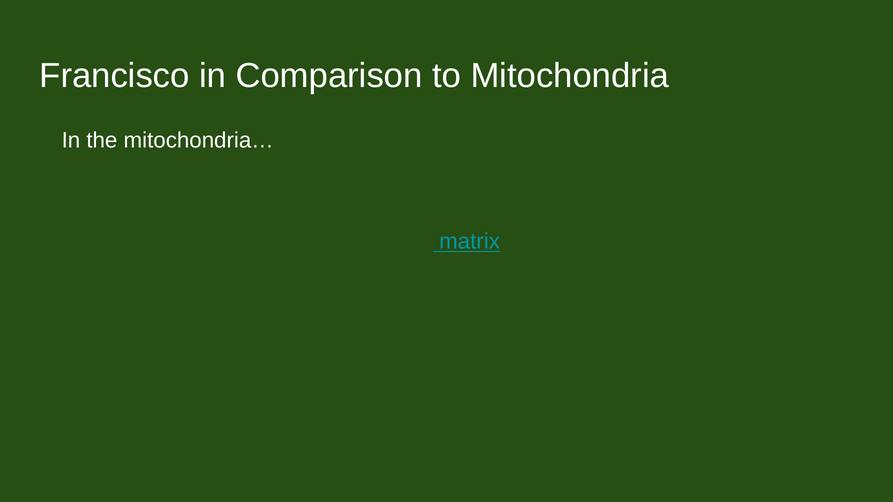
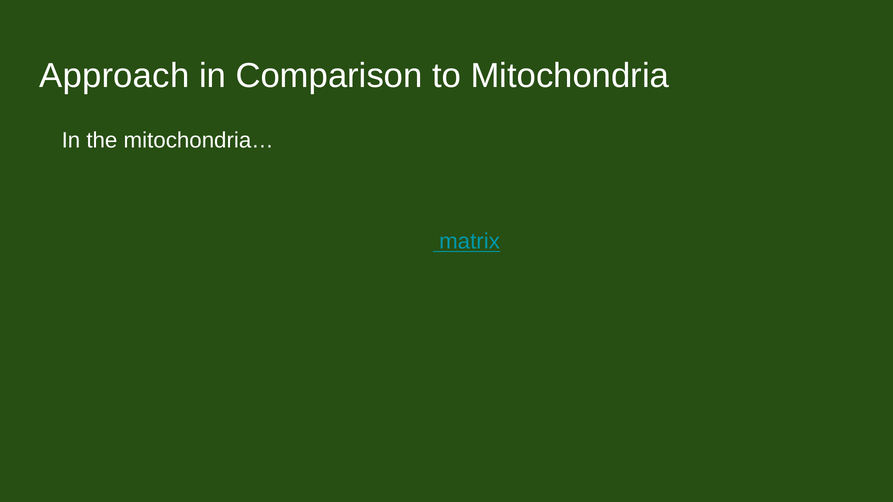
Francisco: Francisco -> Approach (114, 76)
